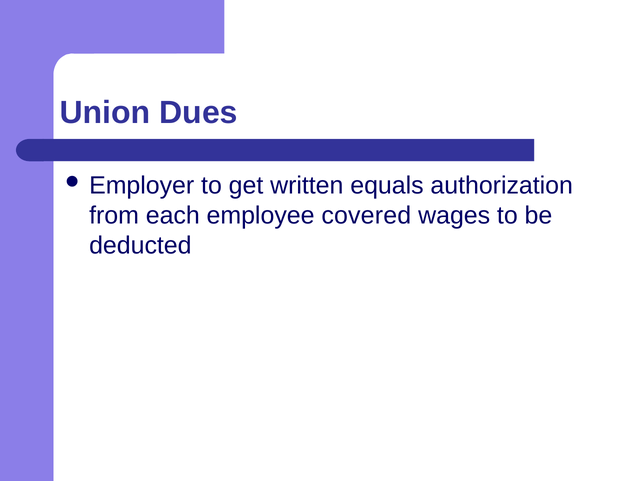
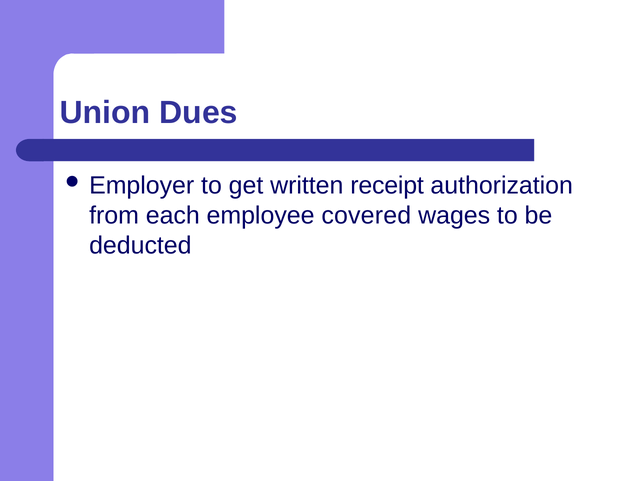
equals: equals -> receipt (387, 186)
